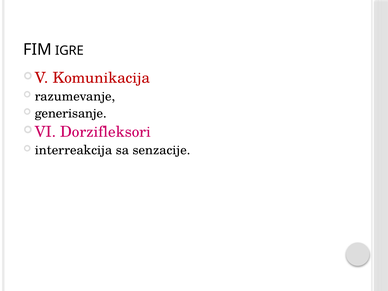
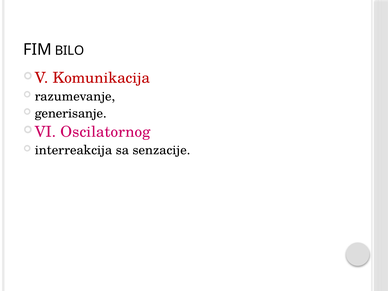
IGRE: IGRE -> BILO (69, 51)
Dorzifleksori: Dorzifleksori -> Oscilatornog (105, 132)
